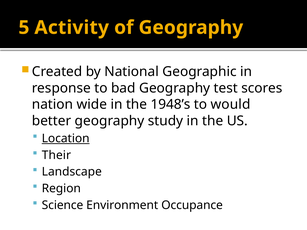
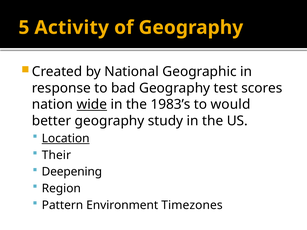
wide underline: none -> present (92, 105)
1948’s: 1948’s -> 1983’s (171, 105)
Landscape: Landscape -> Deepening (72, 172)
Science: Science -> Pattern (62, 205)
Occupance: Occupance -> Timezones (192, 205)
